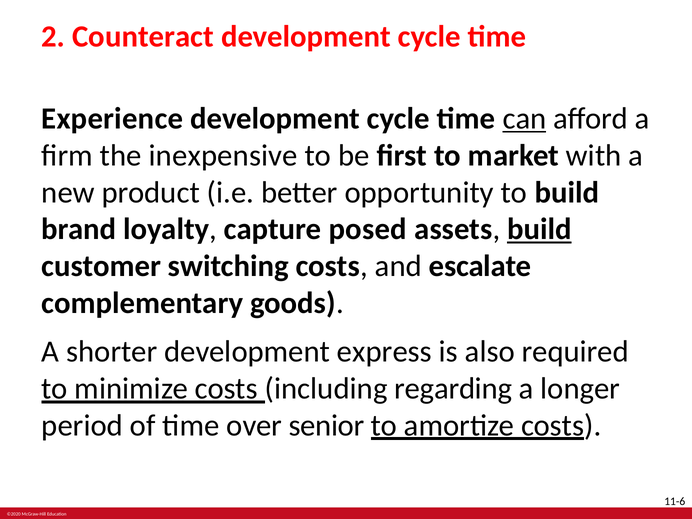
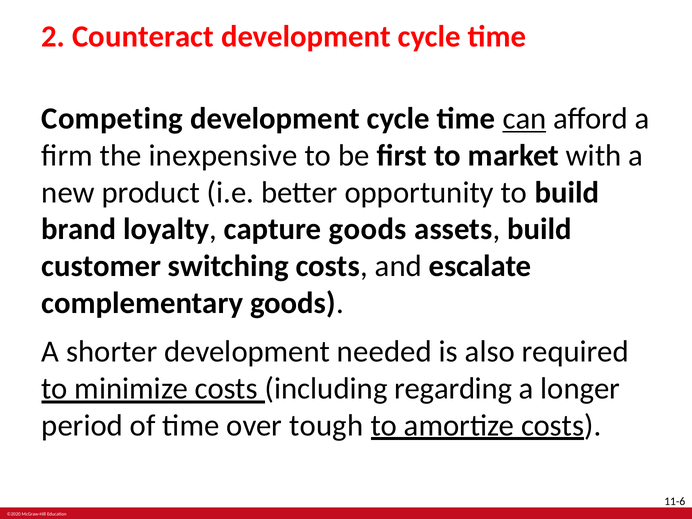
Experience: Experience -> Competing (112, 119)
capture posed: posed -> goods (368, 229)
build underline: present -> none (539, 229)
express: express -> needed (384, 352)
senior: senior -> tough (326, 425)
